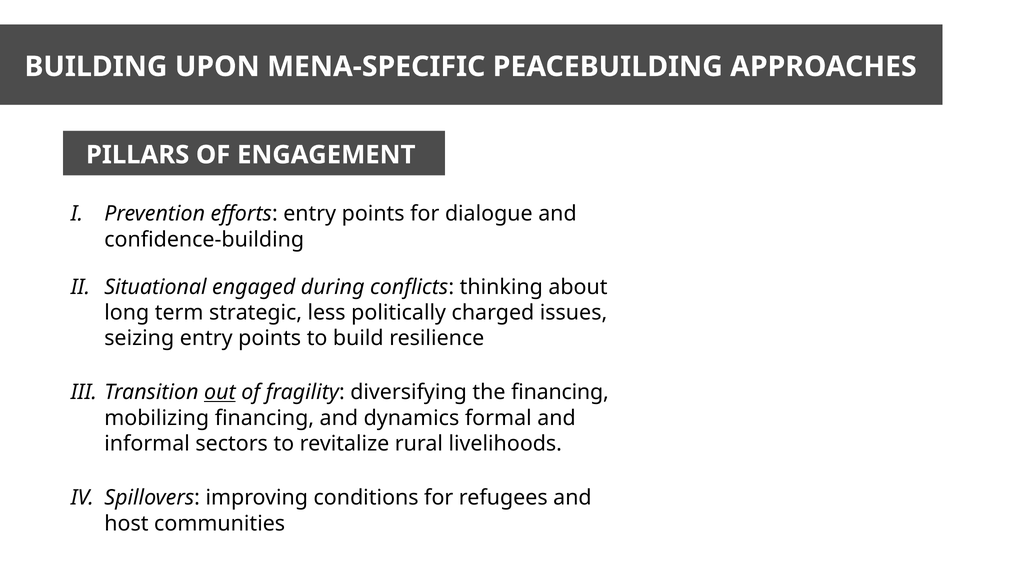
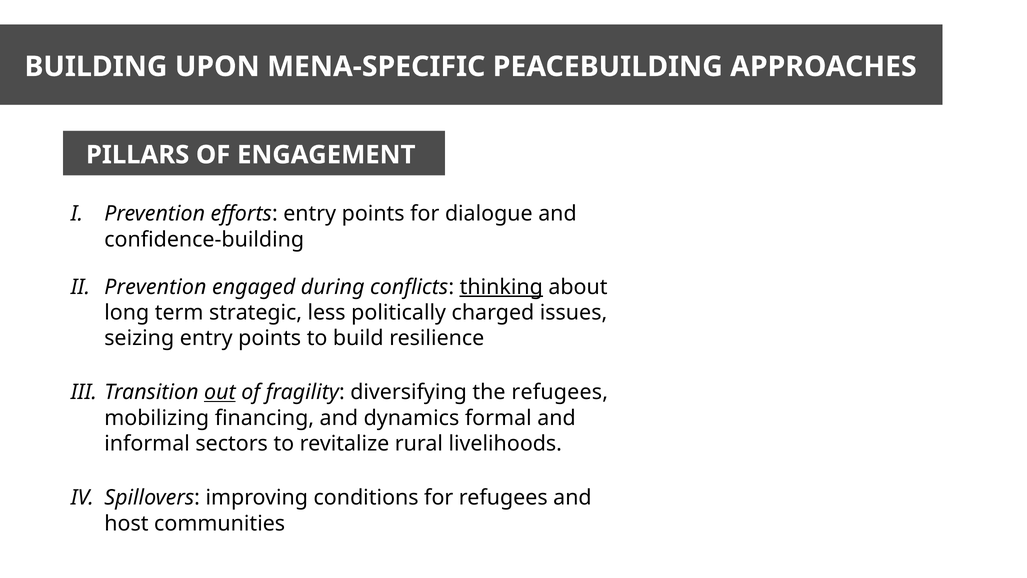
Situational: Situational -> Prevention (155, 287)
thinking underline: none -> present (501, 287)
the financing: financing -> refugees (560, 392)
